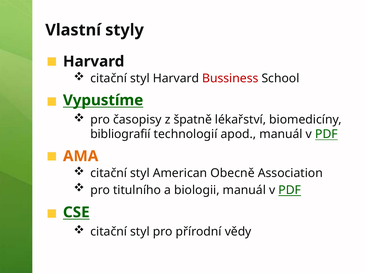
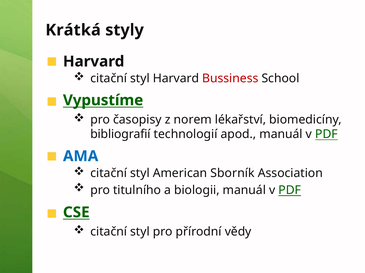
Vlastní: Vlastní -> Krátká (73, 30)
špatně: špatně -> norem (193, 120)
AMA colour: orange -> blue (81, 157)
Obecně: Obecně -> Sborník (232, 174)
